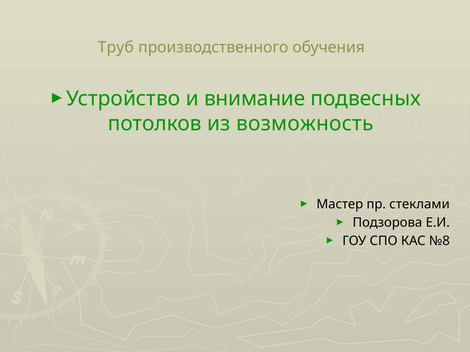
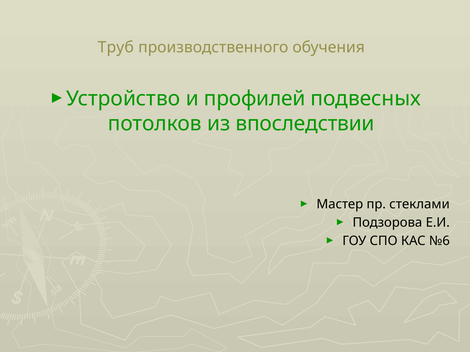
внимание: внимание -> профилей (255, 99)
возможность: возможность -> впоследствии (305, 124)
№8: №8 -> №6 (439, 241)
